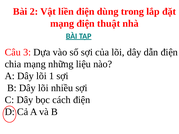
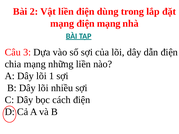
điện thuật: thuật -> mạng (109, 23)
những liệu: liệu -> liền (83, 64)
